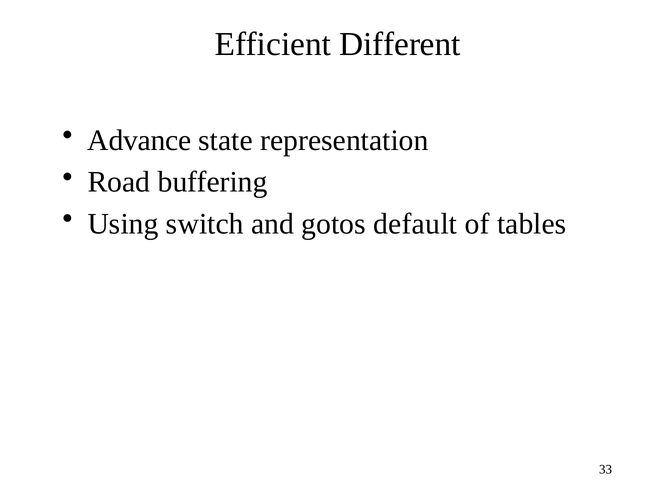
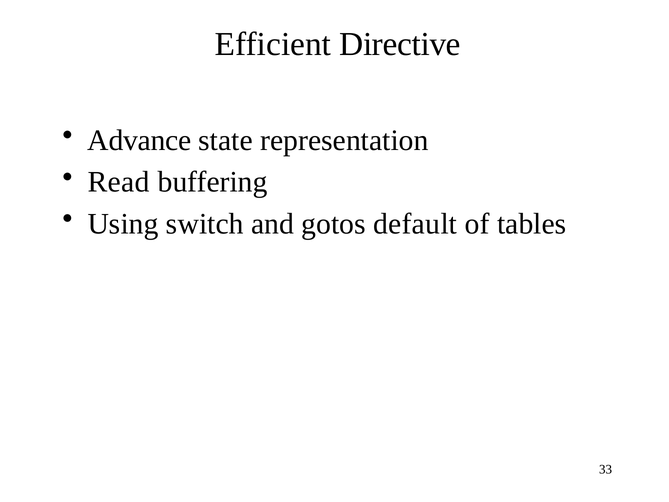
Different: Different -> Directive (400, 44)
Road: Road -> Read (119, 182)
